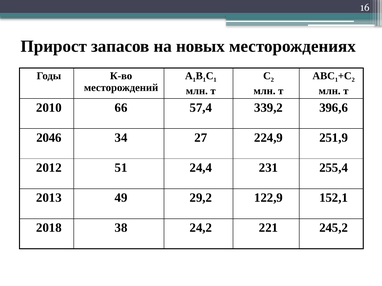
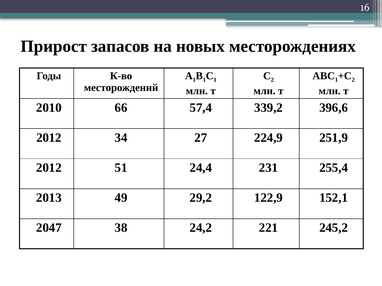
2046: 2046 -> 2012 (49, 138)
2018: 2018 -> 2047 (49, 228)
